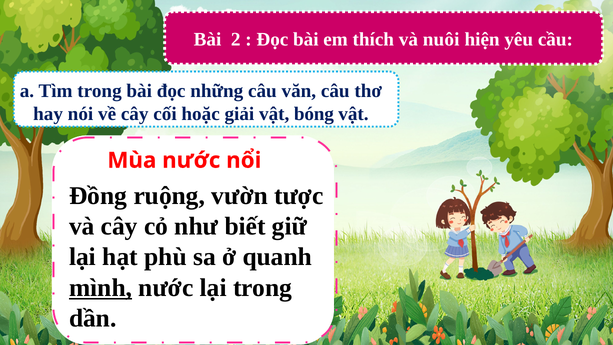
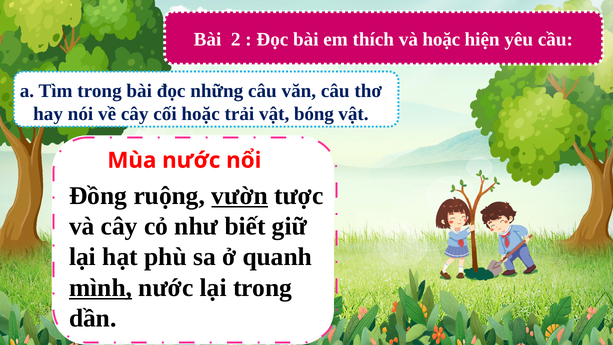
và nuôi: nuôi -> hoặc (441, 39)
giải: giải -> trải (239, 114)
vườn underline: none -> present (240, 196)
